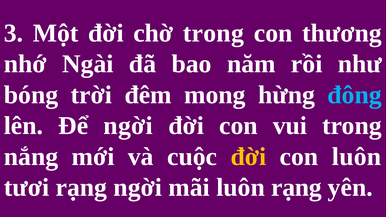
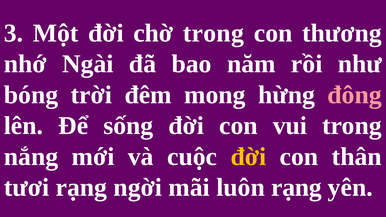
đông colour: light blue -> pink (355, 95)
Để ngời: ngời -> sống (128, 126)
con luôn: luôn -> thân (357, 157)
